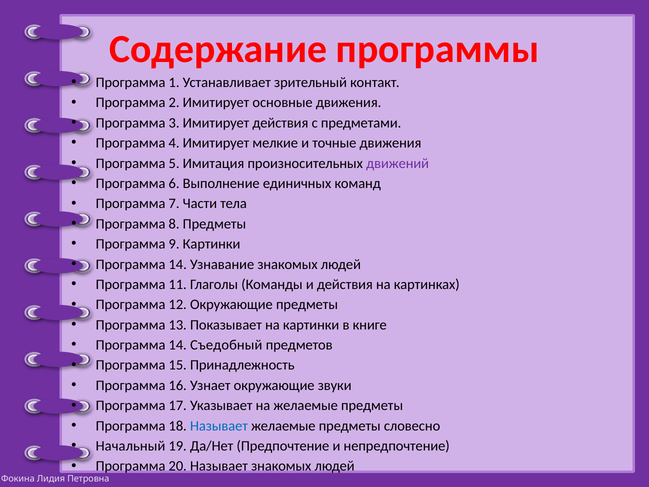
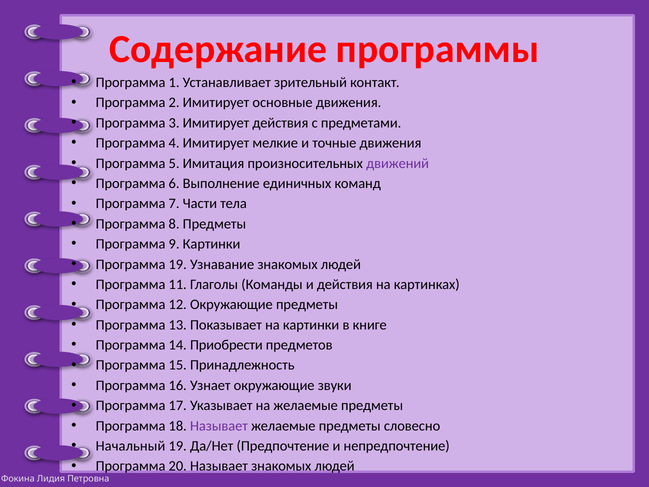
14: 14 -> 19 (178, 264)
Съедобный: Съедобный -> Приобрести (226, 345)
Называет colour: blue -> purple (219, 426)
